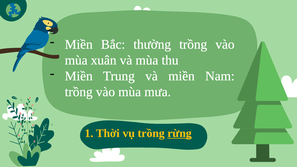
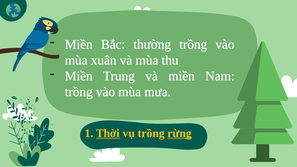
Thời underline: none -> present (108, 133)
